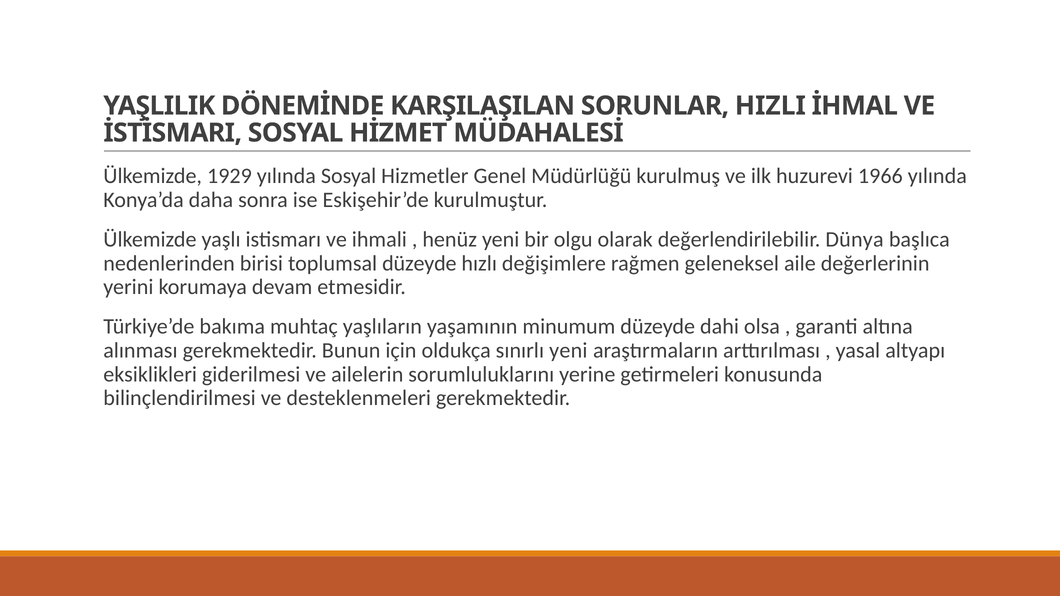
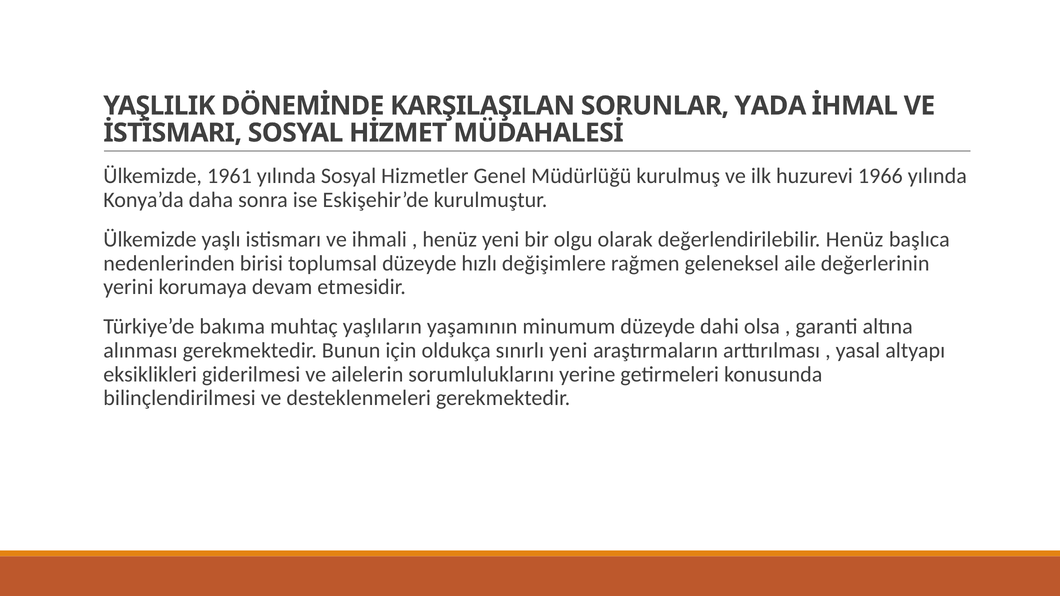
HIZLI: HIZLI -> YADA (770, 106)
1929: 1929 -> 1961 (229, 176)
değerlendirilebilir Dünya: Dünya -> Henüz (855, 239)
